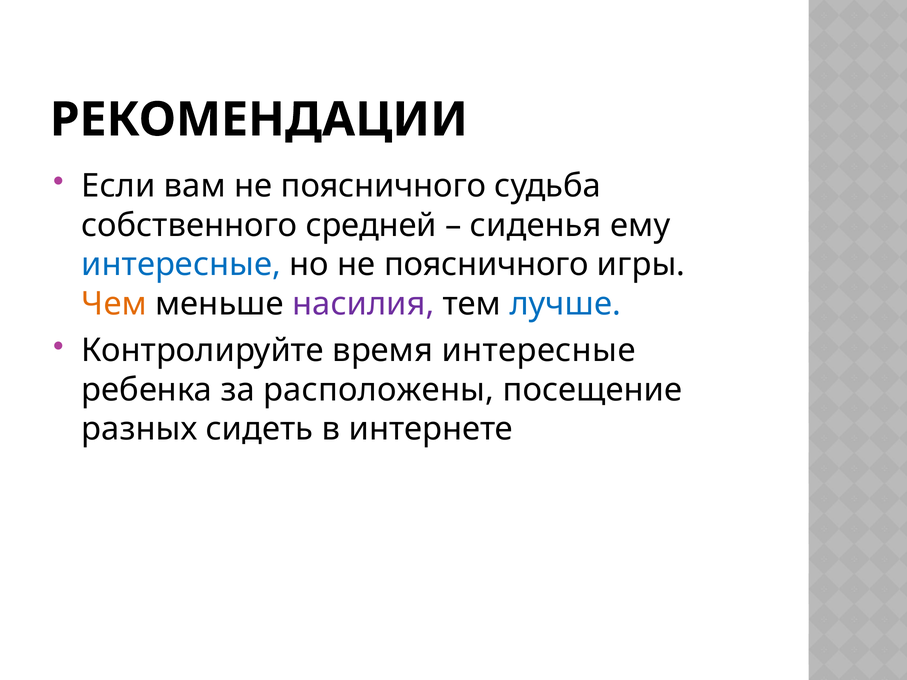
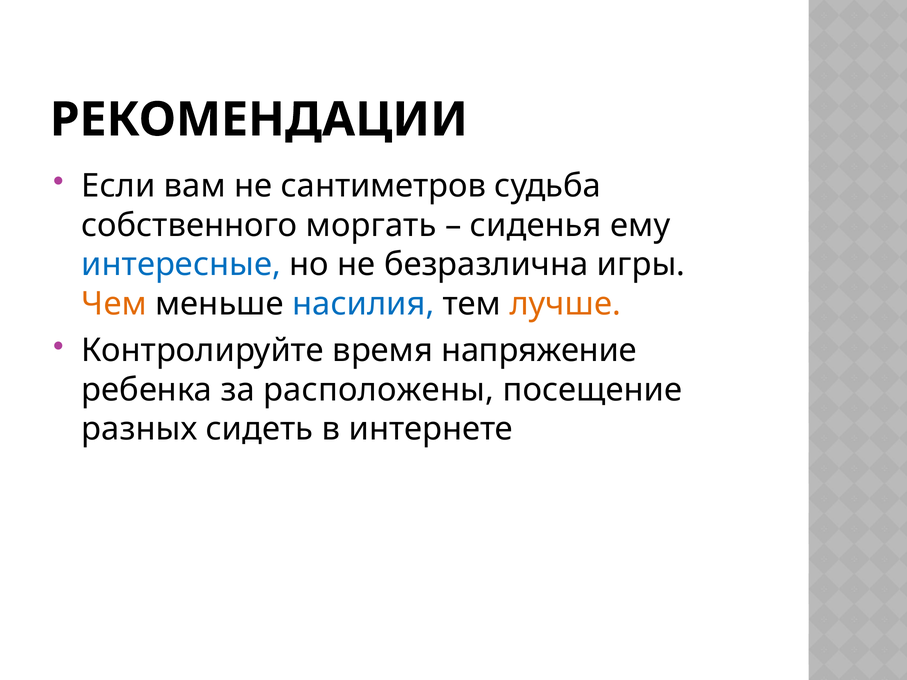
вам не поясничного: поясничного -> сантиметров (383, 186)
средней: средней -> моргать (371, 225)
но не поясничного: поясничного -> безразлична (486, 265)
насилия colour: purple -> blue (363, 304)
лучше colour: blue -> orange (565, 304)
время интересные: интересные -> напряжение (539, 351)
